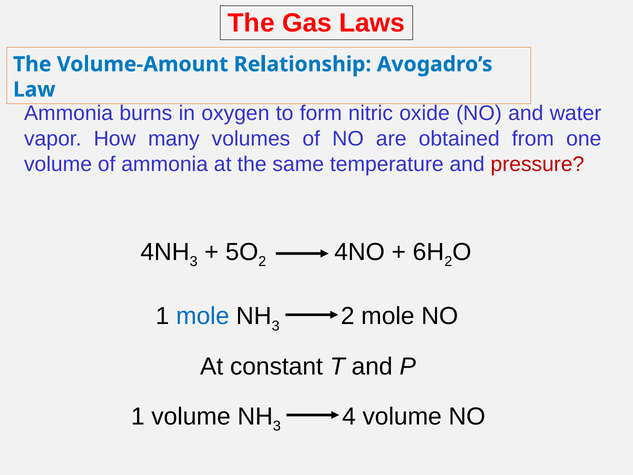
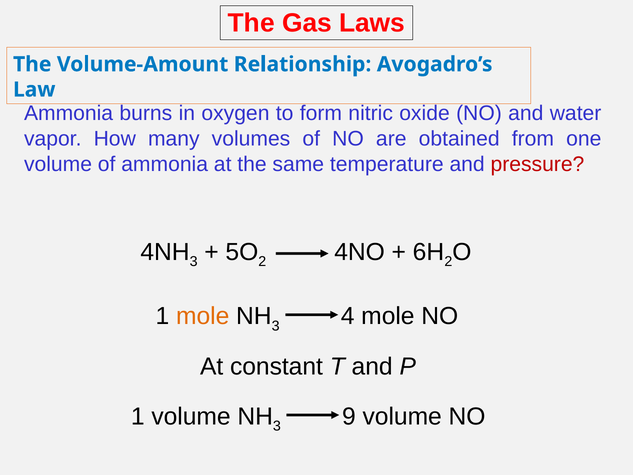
mole colour: blue -> orange (203, 316)
2: 2 -> 4 (348, 316)
4: 4 -> 9 (349, 416)
